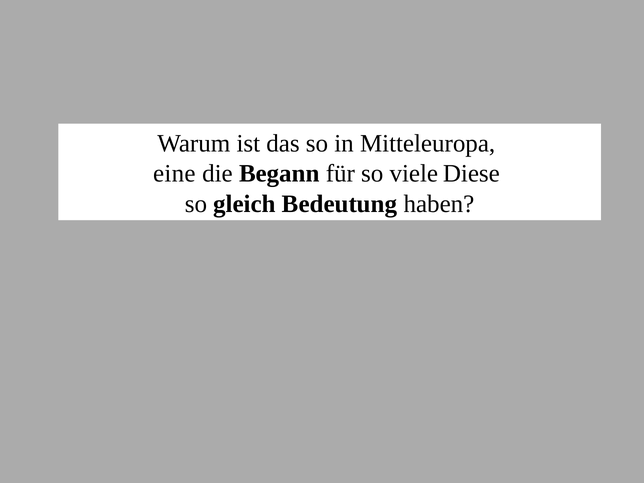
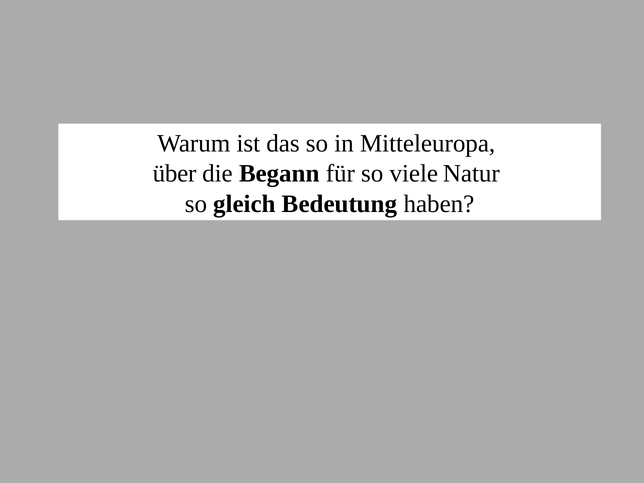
eine: eine -> über (175, 174)
Diese: Diese -> Natur (471, 174)
